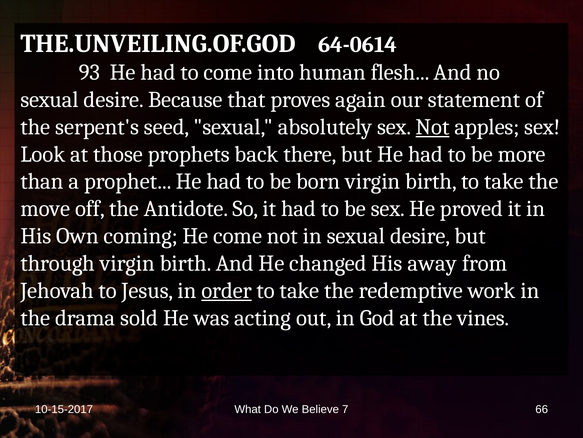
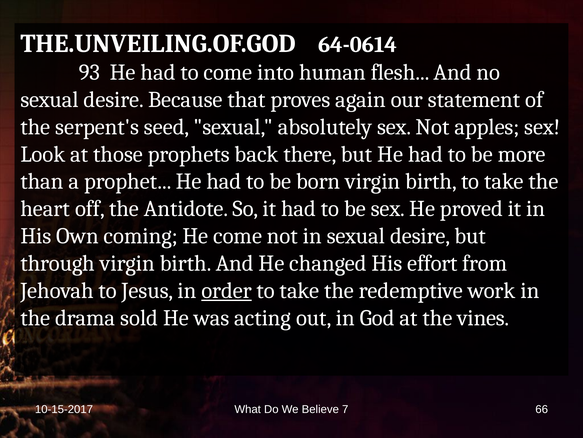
Not underline: present -> none (432, 127)
move: move -> heart (45, 208)
away: away -> effort (432, 263)
